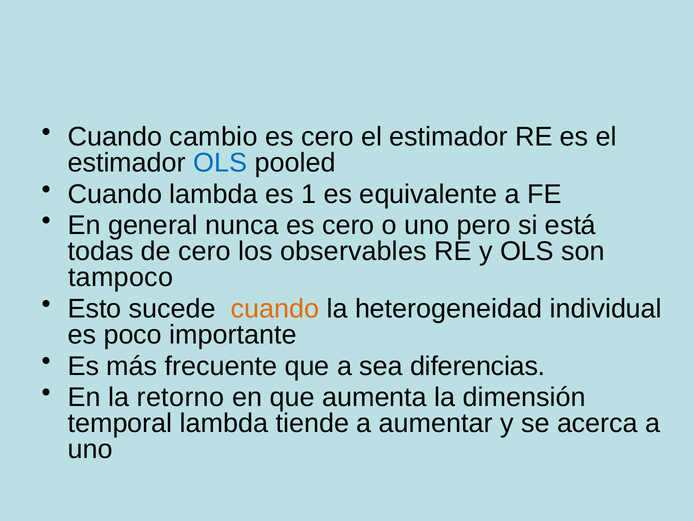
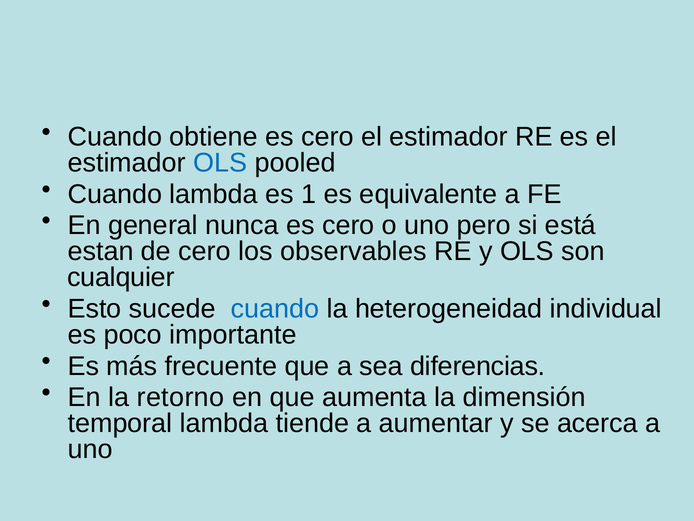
cambio: cambio -> obtiene (214, 137)
todas: todas -> estan (101, 251)
tampoco: tampoco -> cualquier (121, 277)
cuando colour: orange -> blue (275, 309)
